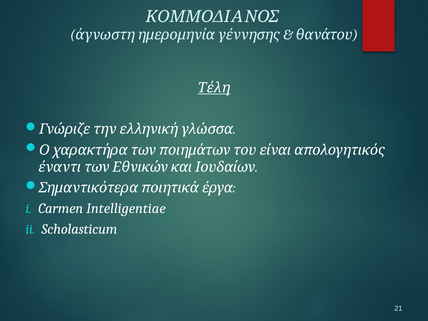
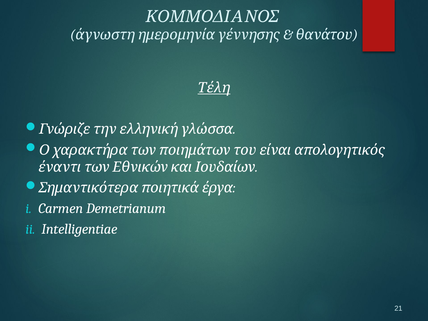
Intelligentiae: Intelligentiae -> Demetrianum (126, 208)
Scholasticum: Scholasticum -> Intelligentiae (79, 229)
